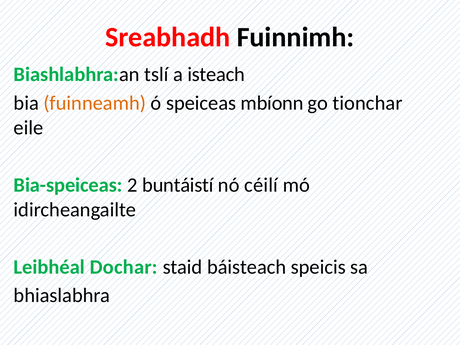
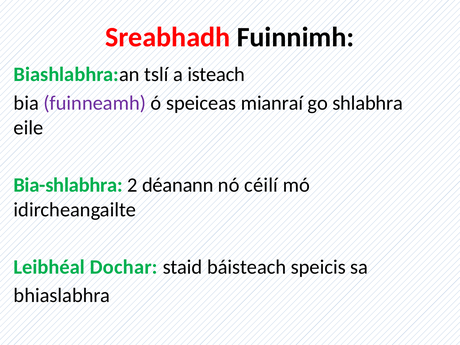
fuinneamh colour: orange -> purple (95, 103)
mbíonn: mbíonn -> mianraí (272, 103)
tionchar: tionchar -> shlabhra (368, 103)
Bia-speiceas: Bia-speiceas -> Bia-shlabhra (68, 185)
buntáistí: buntáistí -> déanann (178, 185)
